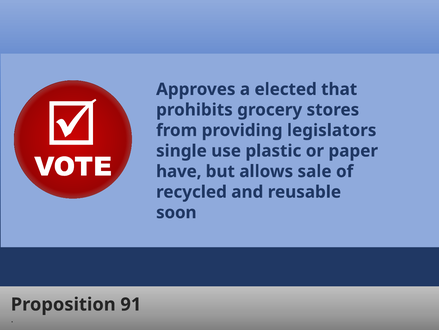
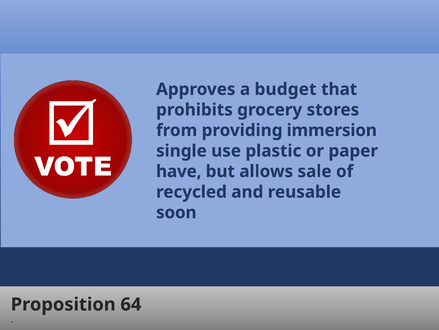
elected: elected -> budget (286, 89)
legislators: legislators -> immersion (332, 130)
91: 91 -> 64 (131, 304)
